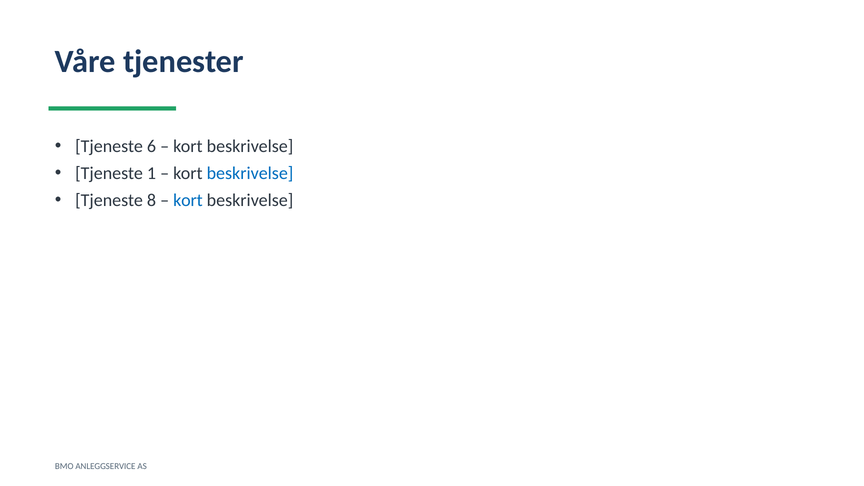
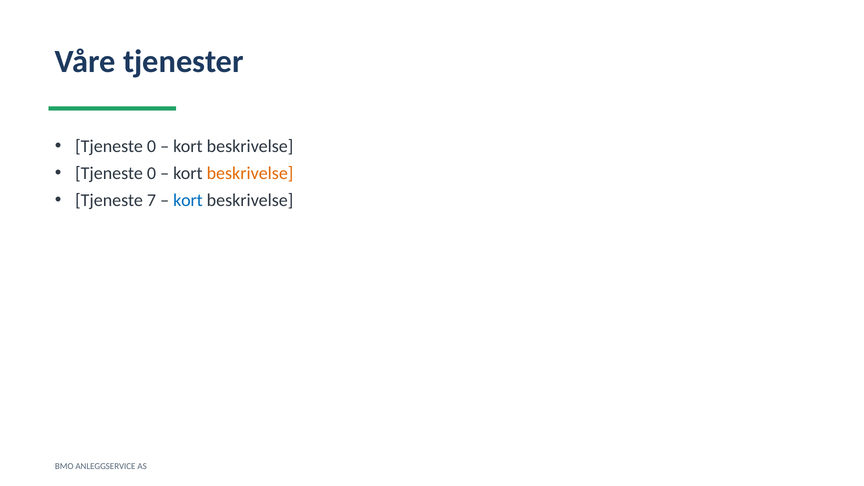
6: 6 -> 0 (151, 146)
1: 1 -> 0 (151, 173)
beskrivelse colour: blue -> orange (250, 173)
8: 8 -> 7 (151, 200)
